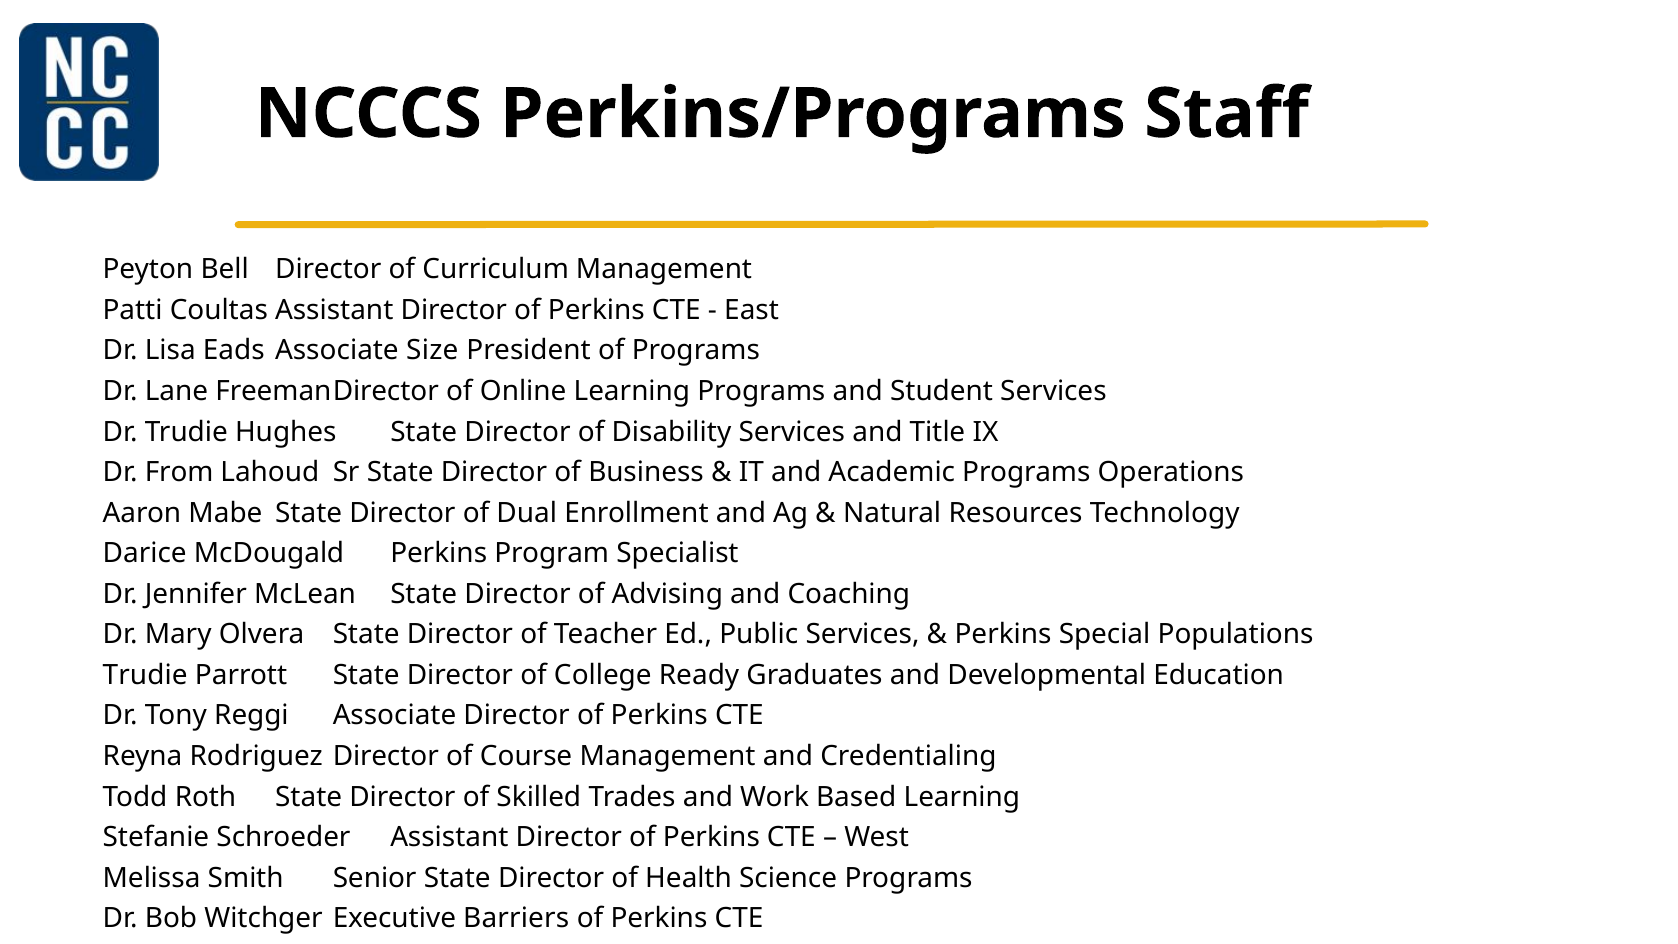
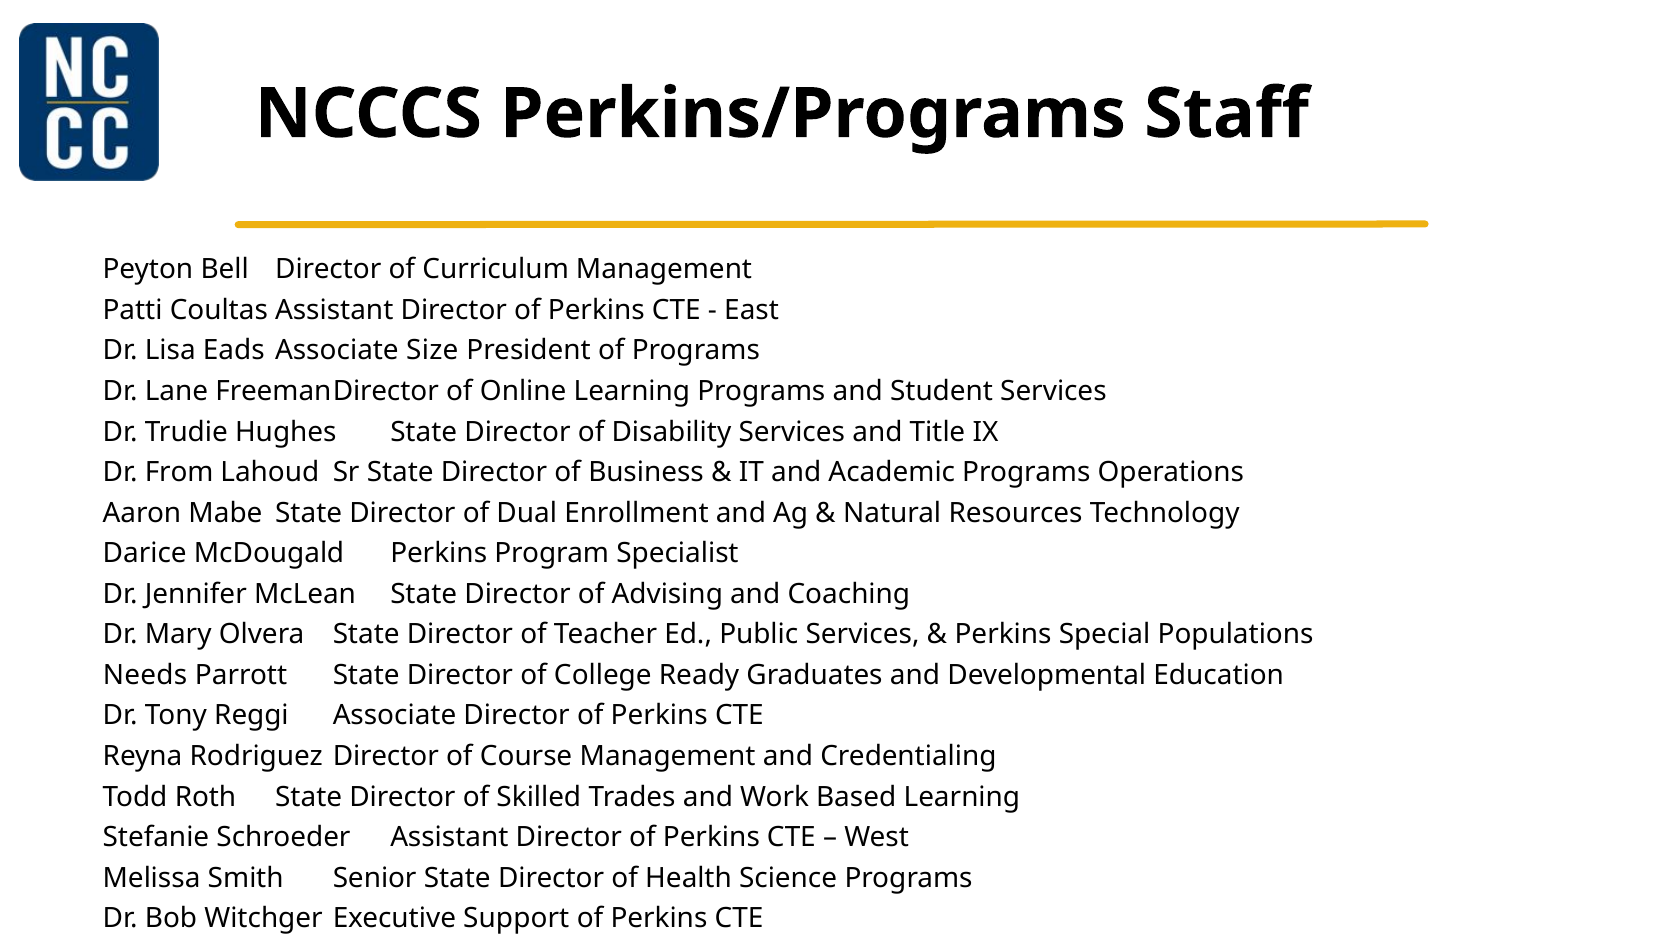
Trudie: Trudie -> Needs (145, 675)
Barriers: Barriers -> Support (516, 919)
